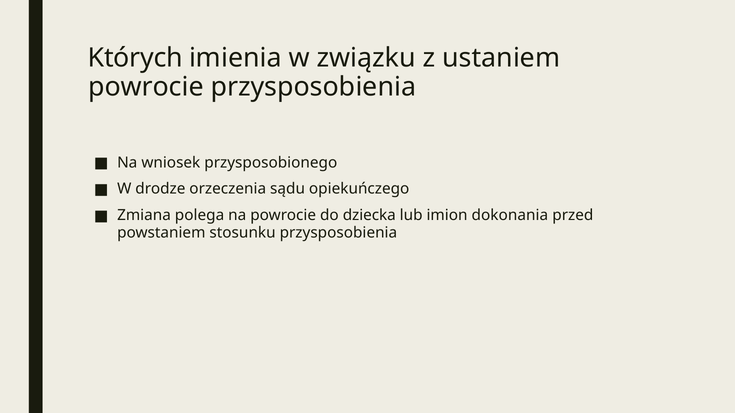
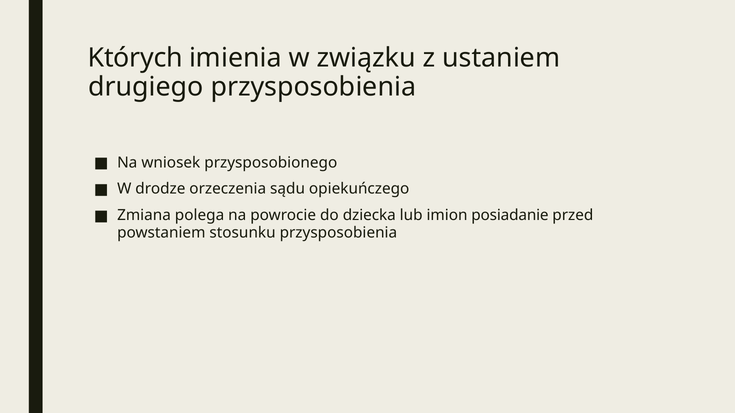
powrocie: powrocie -> drugiego (146, 87)
dokonania: dokonania -> posiadanie (510, 216)
